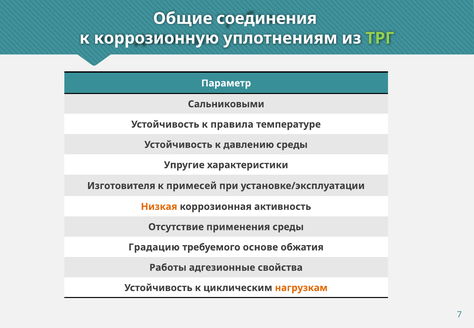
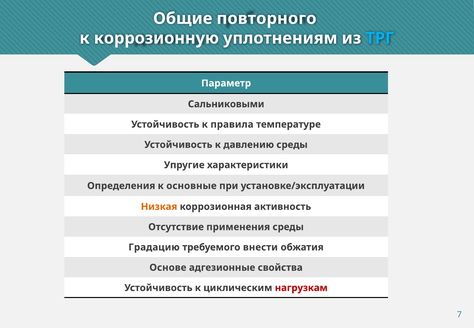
соединения: соединения -> повторного (267, 18)
ТРГ colour: light green -> light blue (380, 38)
Изготовителя: Изготовителя -> Определения (121, 186)
примесей: примесей -> основные (191, 186)
основе: основе -> внести (260, 247)
Работы: Работы -> Основе (168, 268)
нагрузкам colour: orange -> red (301, 288)
